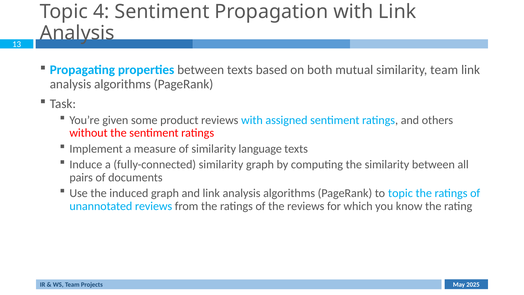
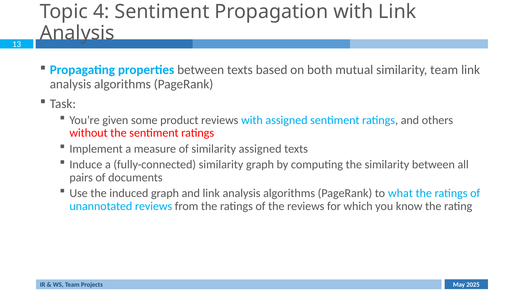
similarity language: language -> assigned (260, 149)
to topic: topic -> what (400, 193)
